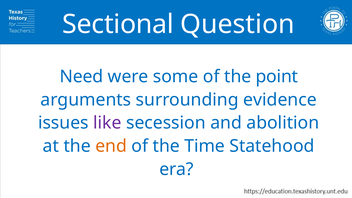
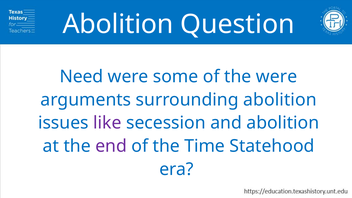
Sectional: Sectional -> Abolition (118, 24)
the point: point -> were (277, 76)
surrounding evidence: evidence -> abolition (280, 100)
end colour: orange -> purple (111, 146)
